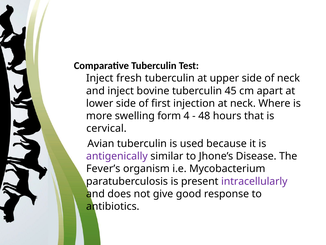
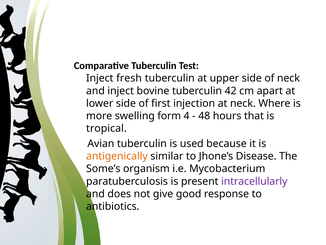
45: 45 -> 42 (231, 91)
cervical: cervical -> tropical (106, 128)
antigenically colour: purple -> orange (117, 156)
Fever’s: Fever’s -> Some’s (103, 168)
